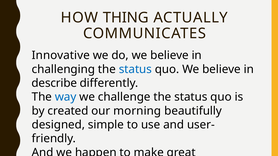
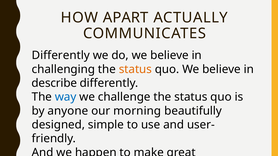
THING: THING -> APART (126, 18)
Innovative: Innovative -> Differently (61, 55)
status colour: blue -> orange (135, 69)
created: created -> anyone (68, 111)
